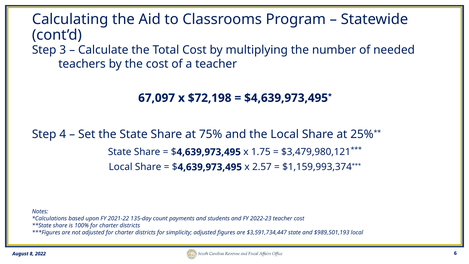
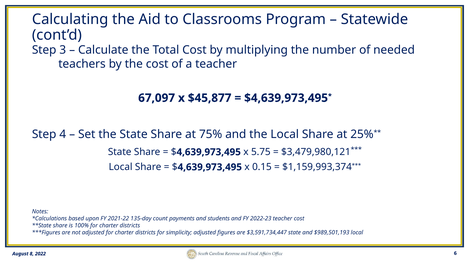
$72,198: $72,198 -> $45,877 (210, 98)
1.75: 1.75 -> 5.75 (261, 152)
2.57: 2.57 -> 0.15 (262, 167)
